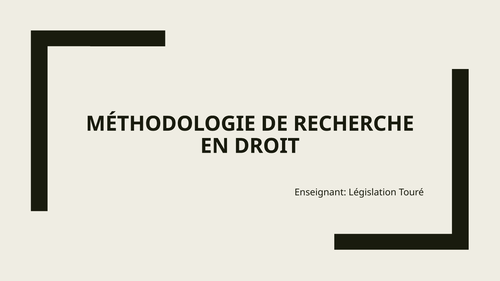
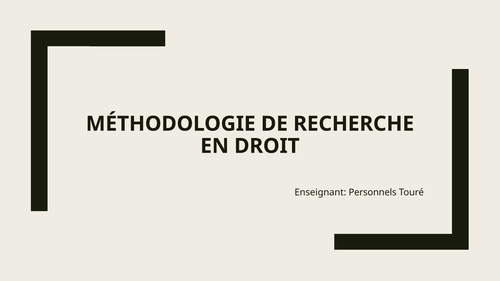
Législation: Législation -> Personnels (373, 193)
